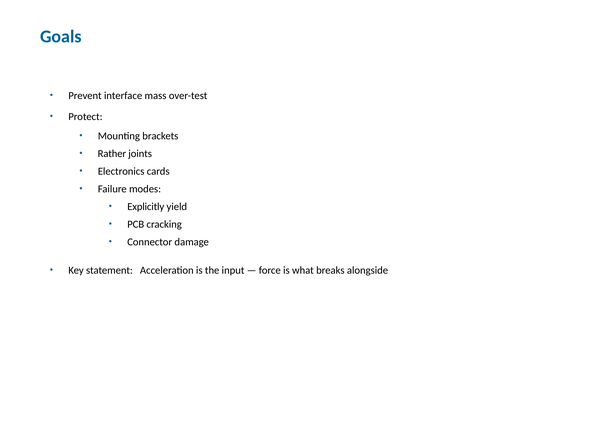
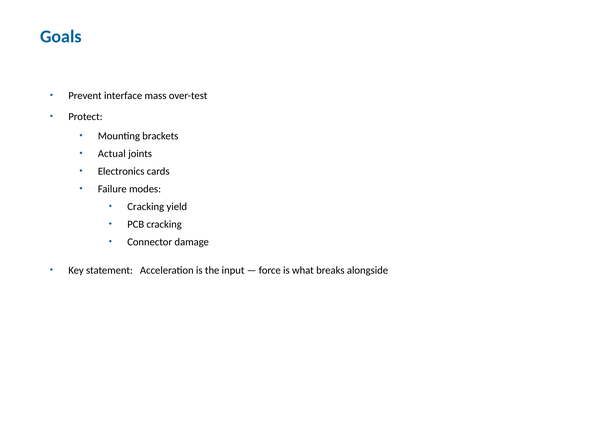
Rather: Rather -> Actual (112, 154)
Explicitly: Explicitly -> Cracking (146, 207)
